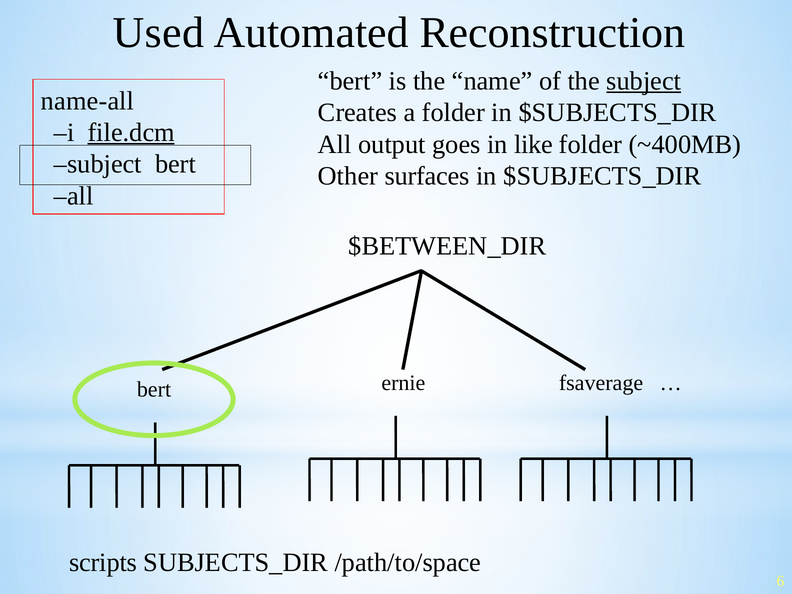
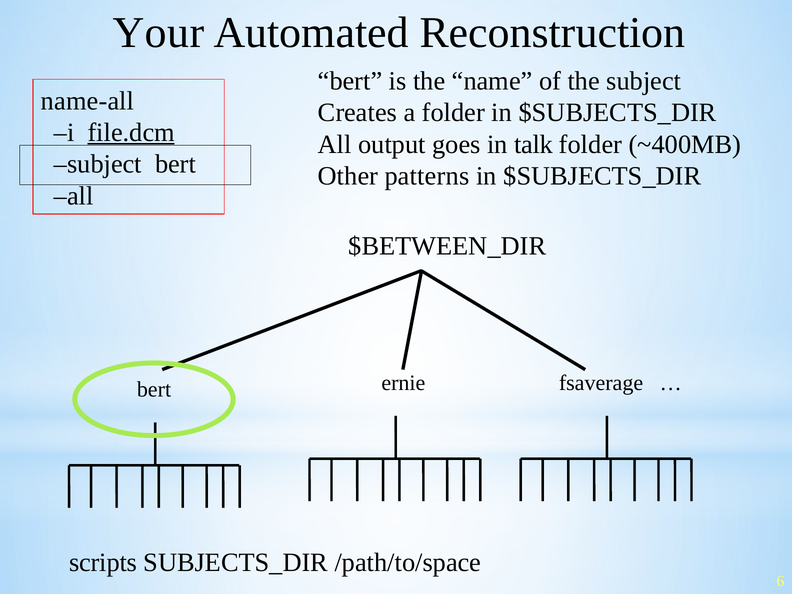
Used: Used -> Your (158, 33)
subject underline: present -> none (644, 81)
like: like -> talk (534, 144)
surfaces: surfaces -> patterns (427, 176)
